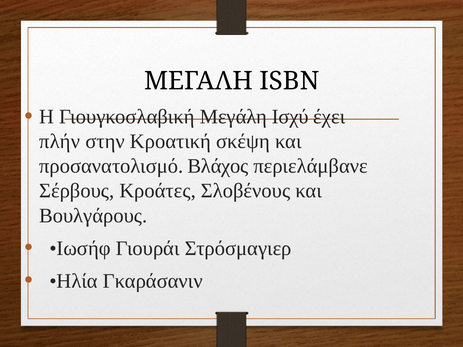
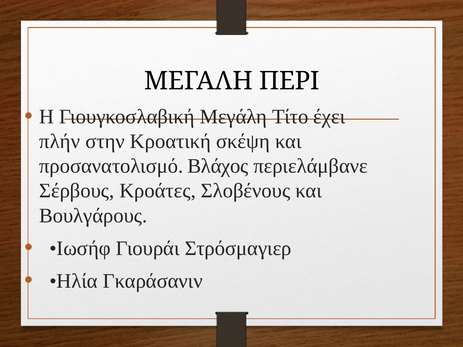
ISBN: ISBN -> ΠΕΡΙ (290, 81)
Ισχύ: Ισχύ -> Τίτο (290, 117)
